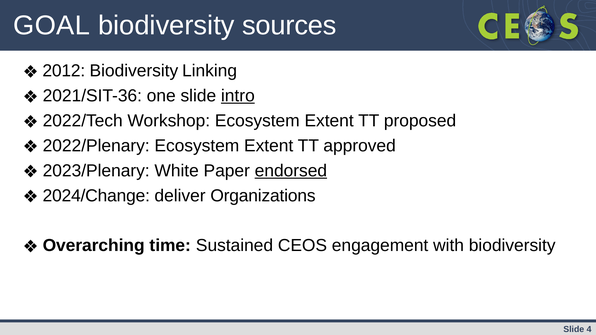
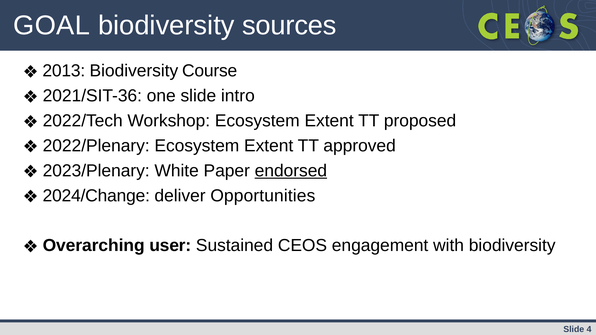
2012: 2012 -> 2013 (64, 71)
Linking: Linking -> Course (210, 71)
intro underline: present -> none (238, 96)
Organizations: Organizations -> Opportunities (263, 196)
time: time -> user (170, 246)
